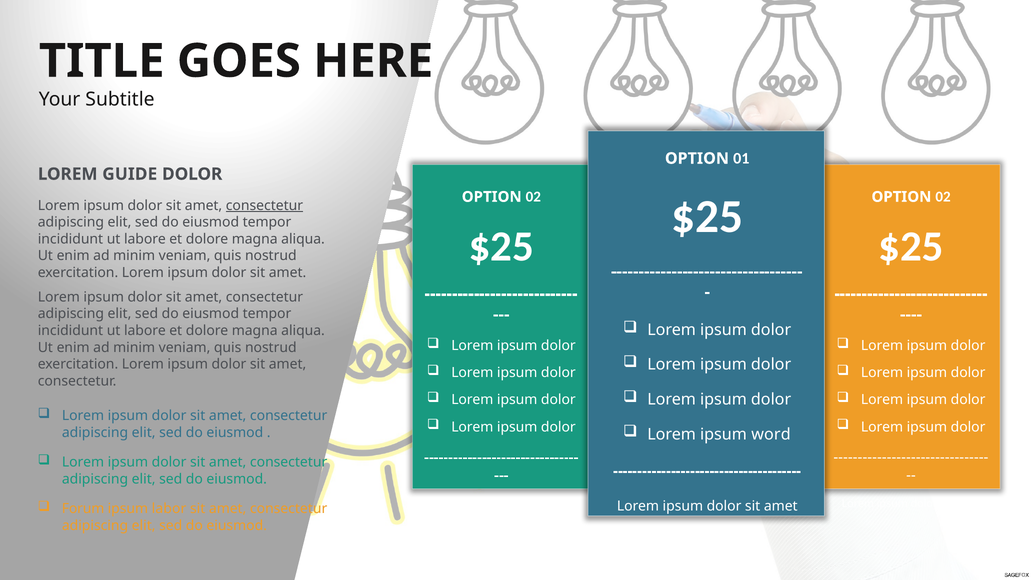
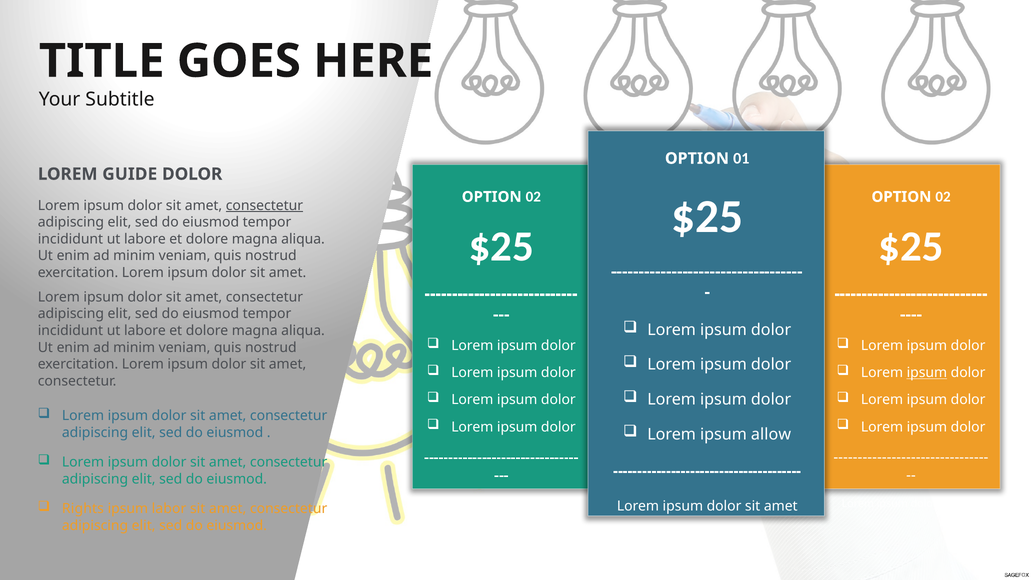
ipsum underline: none -> present (927, 373)
word: word -> allow (771, 434)
Forum: Forum -> Rights (83, 509)
